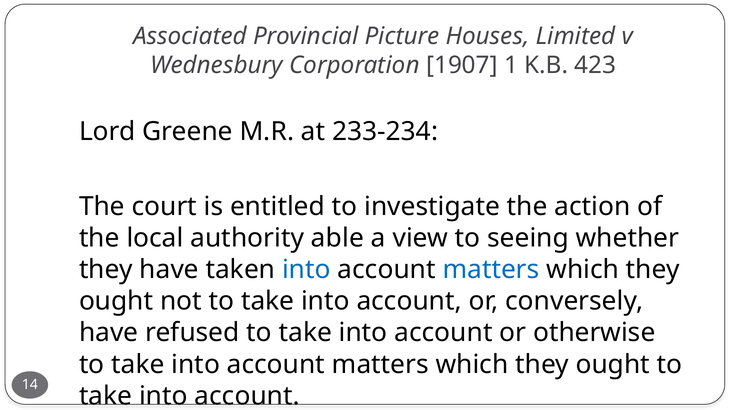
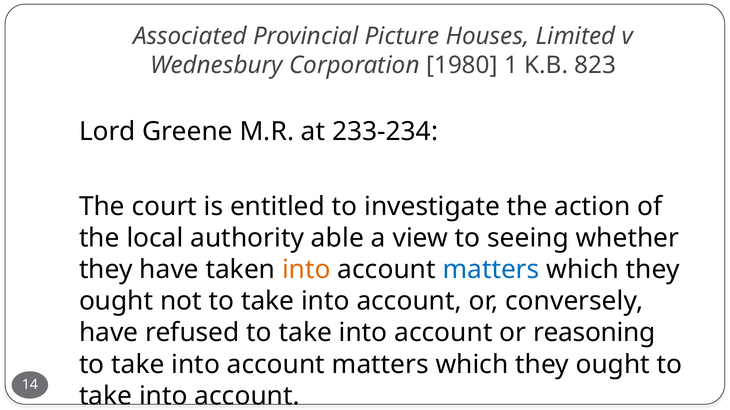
1907: 1907 -> 1980 (462, 66)
423: 423 -> 823 (595, 66)
into colour: blue -> orange (306, 270)
otherwise: otherwise -> reasoning (594, 333)
